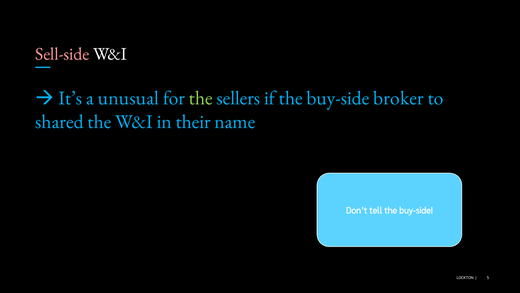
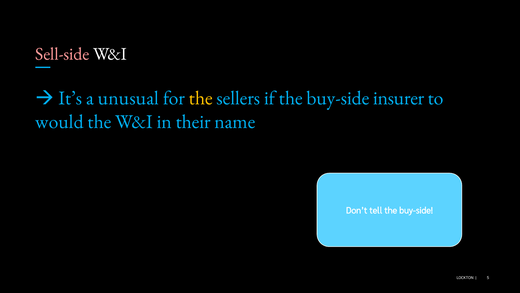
the colour: light green -> yellow (201, 98)
broker: broker -> insurer (399, 98)
shared: shared -> would (59, 121)
